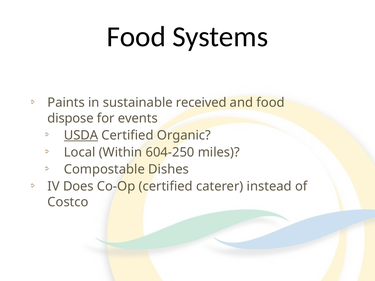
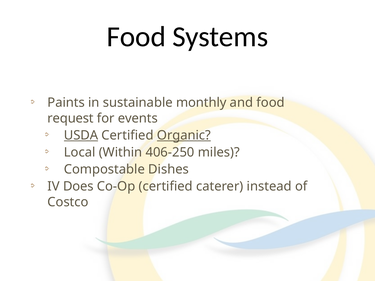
received: received -> monthly (201, 103)
dispose: dispose -> request (71, 118)
Organic underline: none -> present (184, 135)
604-250: 604-250 -> 406-250 (170, 152)
